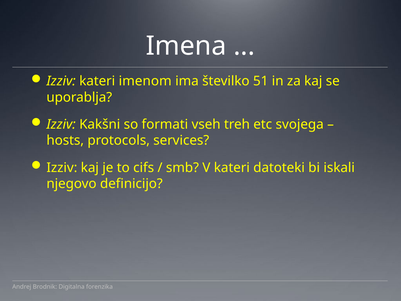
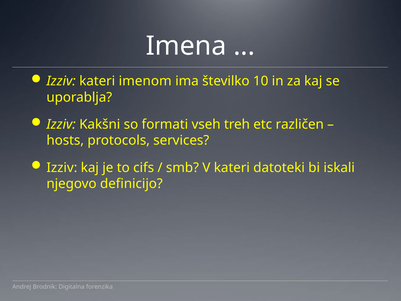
51: 51 -> 10 (261, 81)
svojega: svojega -> različen (300, 124)
